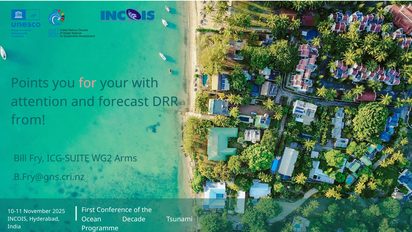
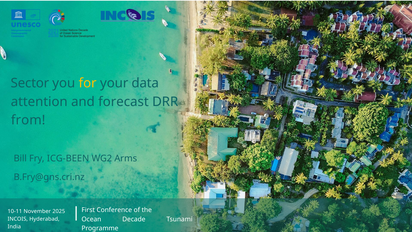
Points: Points -> Sector (30, 83)
for colour: pink -> yellow (88, 83)
with: with -> data (145, 83)
ICG-SUITE: ICG-SUITE -> ICG-BEEN (68, 158)
